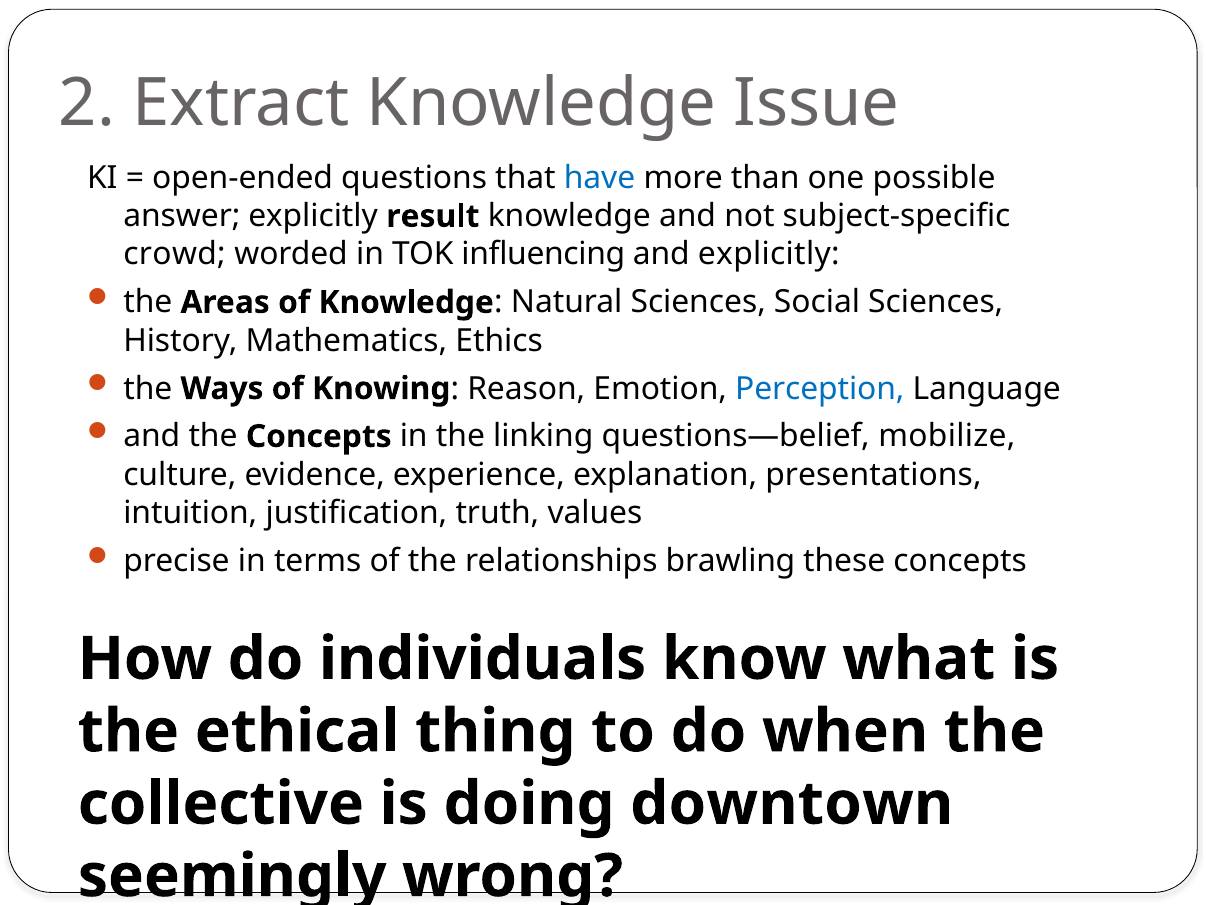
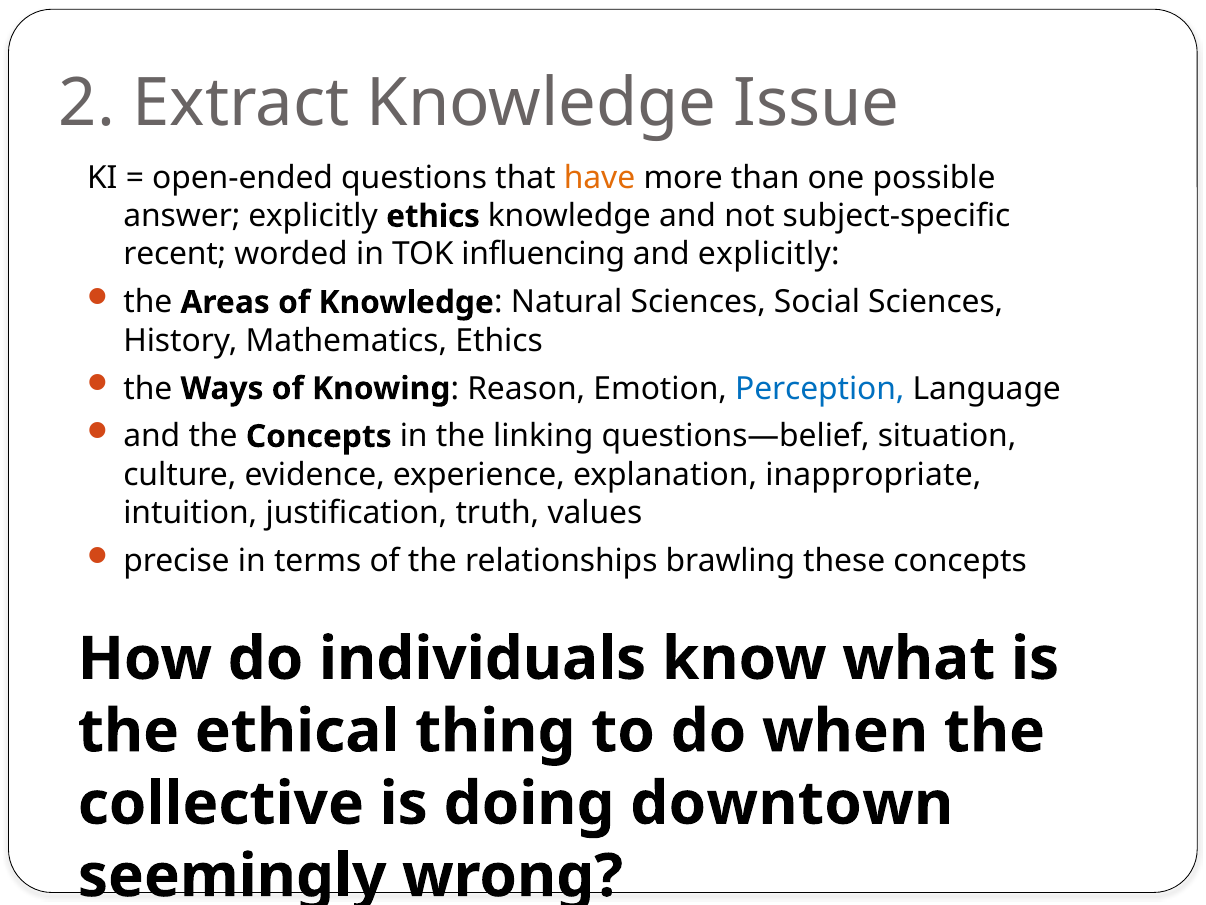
have colour: blue -> orange (600, 178)
explicitly result: result -> ethics (433, 216)
crowd: crowd -> recent (175, 254)
mobilize: mobilize -> situation (947, 436)
presentations: presentations -> inappropriate (873, 474)
